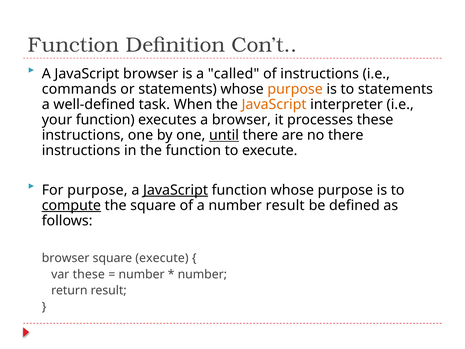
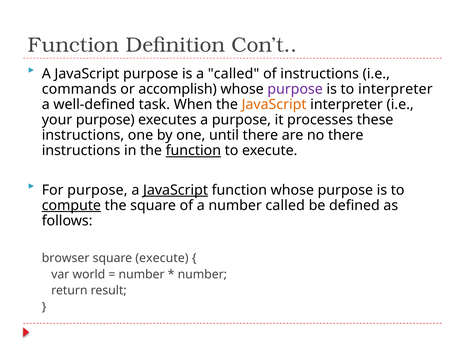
JavaScript browser: browser -> purpose (151, 74)
or statements: statements -> accomplish (178, 89)
purpose colour: orange -> purple (295, 89)
to statements: statements -> interpreter (395, 89)
your function: function -> purpose (105, 120)
a browser: browser -> purpose (241, 120)
until underline: present -> none (224, 135)
function underline: none -> present (193, 151)
number result: result -> called (285, 205)
var these: these -> world (89, 274)
